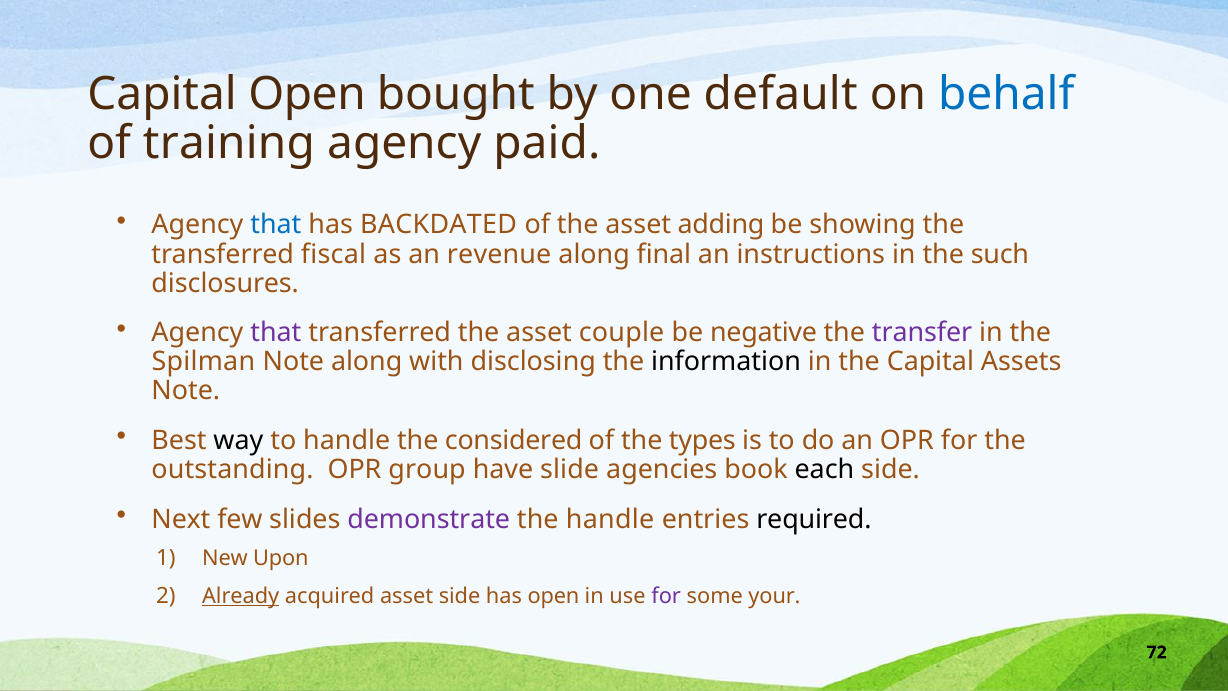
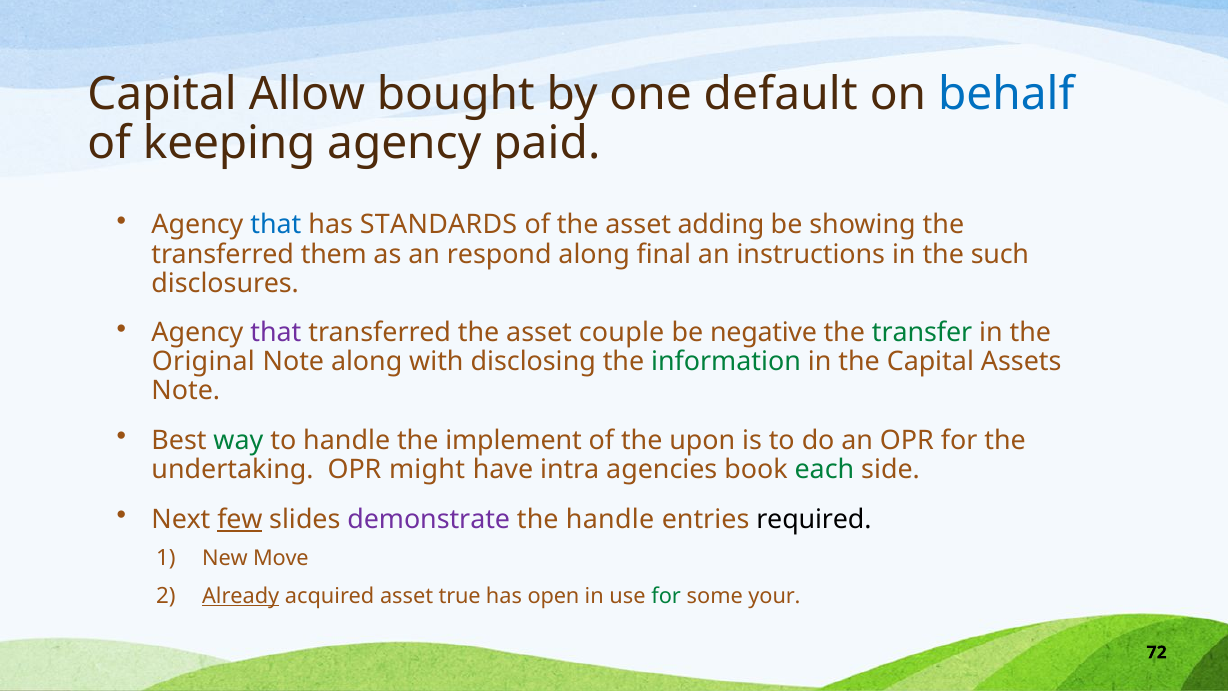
Capital Open: Open -> Allow (307, 94)
training: training -> keeping (229, 144)
BACKDATED: BACKDATED -> STANDARDS (439, 225)
fiscal: fiscal -> them (334, 254)
revenue: revenue -> respond (499, 254)
transfer colour: purple -> green (922, 333)
Spilman: Spilman -> Original (203, 362)
information colour: black -> green (726, 362)
way colour: black -> green (238, 440)
considered: considered -> implement (514, 440)
types: types -> upon (702, 440)
outstanding: outstanding -> undertaking (233, 470)
group: group -> might (427, 470)
slide: slide -> intra (570, 470)
each colour: black -> green (824, 470)
few underline: none -> present (240, 519)
Upon: Upon -> Move (281, 559)
asset side: side -> true (460, 596)
for colour: purple -> green (666, 596)
